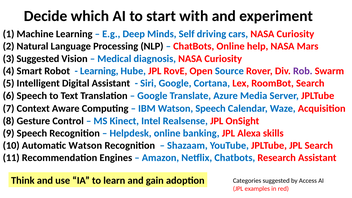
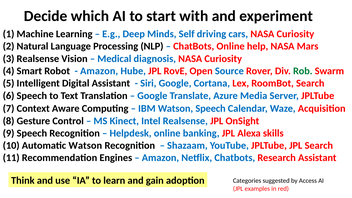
Suggested: Suggested -> Realsense (38, 59)
Learning: Learning -> Amazon (99, 71)
Rob colour: purple -> green (303, 71)
